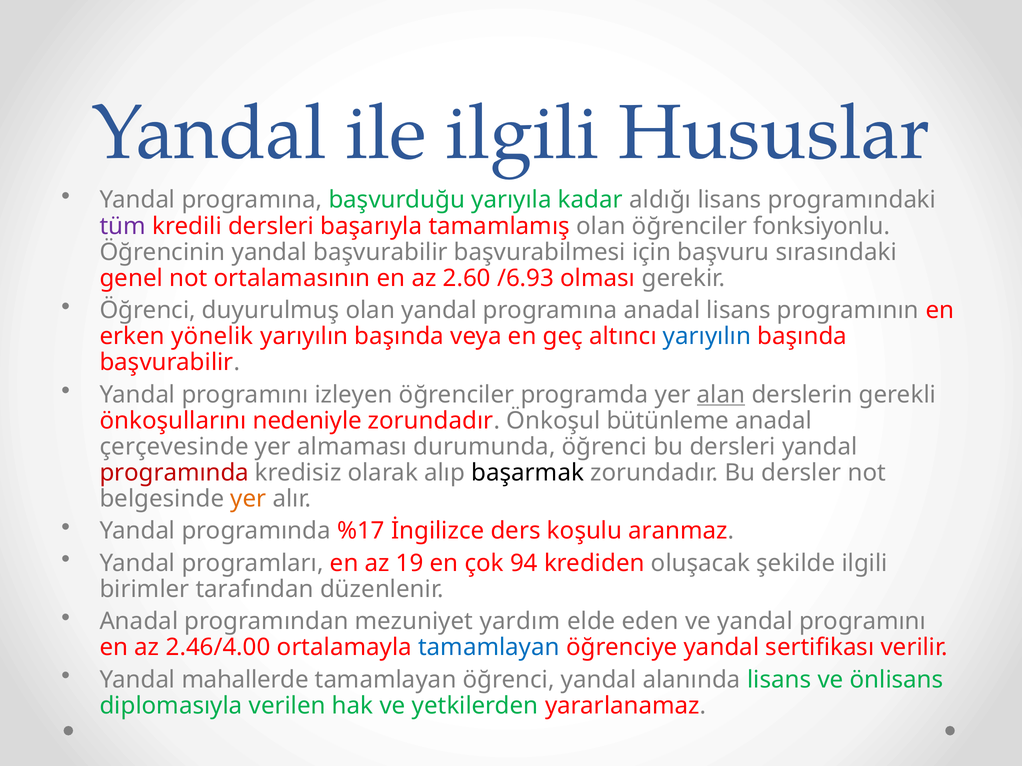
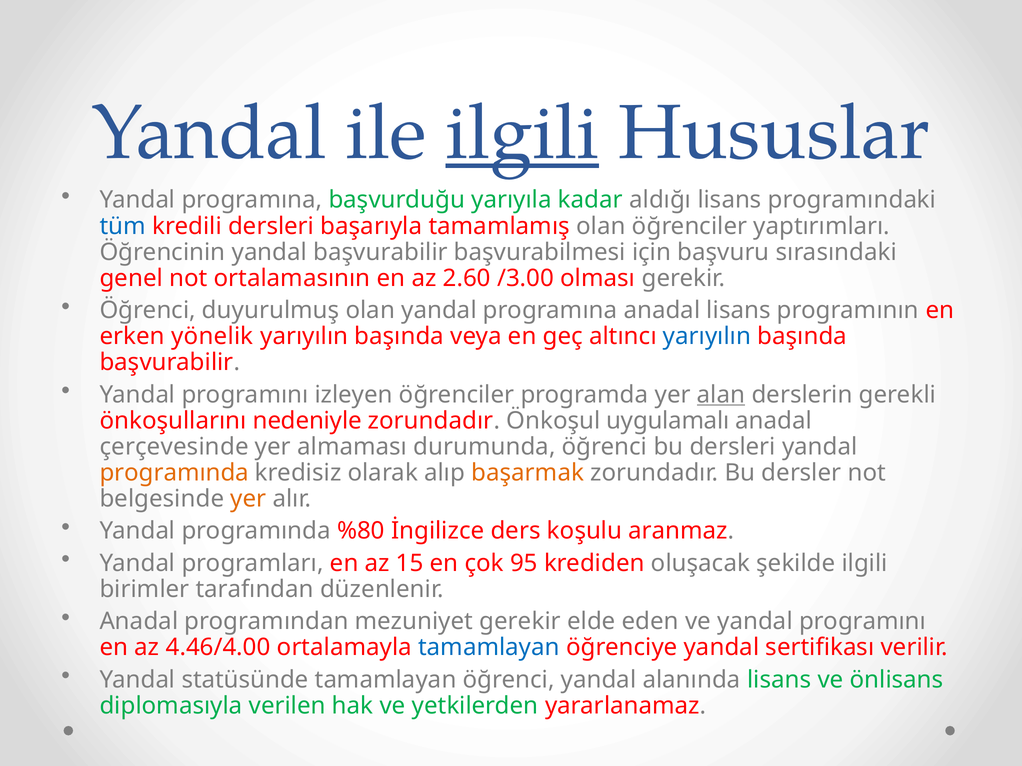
ilgili underline: none -> present (522, 133)
tüm colour: purple -> blue (123, 226)
fonksiyonlu: fonksiyonlu -> yaptırımları (822, 226)
/6.93: /6.93 -> /3.00 (526, 278)
bütünleme: bütünleme -> uygulamalı (668, 421)
programında colour: red -> orange (174, 473)
başarmak colour: black -> orange (528, 473)
%17: %17 -> %80 (361, 531)
19: 19 -> 15 (410, 564)
94: 94 -> 95 (524, 564)
mezuniyet yardım: yardım -> gerekir (520, 622)
2.46/4.00: 2.46/4.00 -> 4.46/4.00 (218, 648)
mahallerde: mahallerde -> statüsünde (245, 680)
